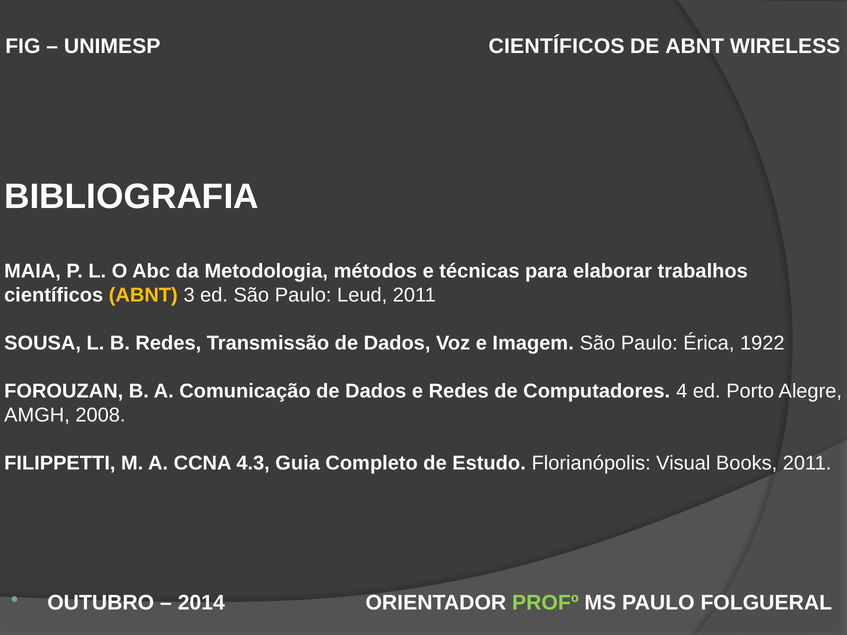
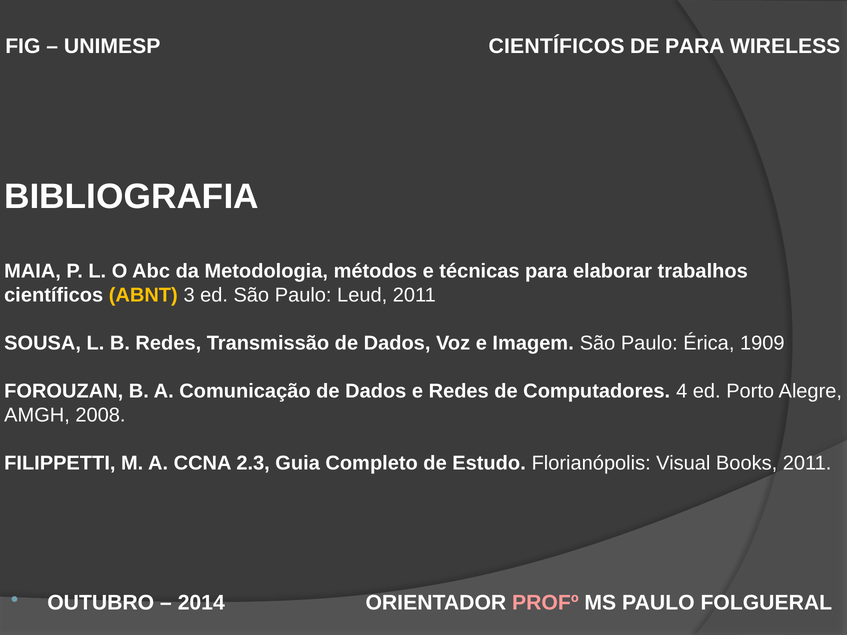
DE ABNT: ABNT -> PARA (695, 46)
1922: 1922 -> 1909 (762, 343)
4.3: 4.3 -> 2.3 (253, 463)
PROFº colour: light green -> pink (545, 603)
